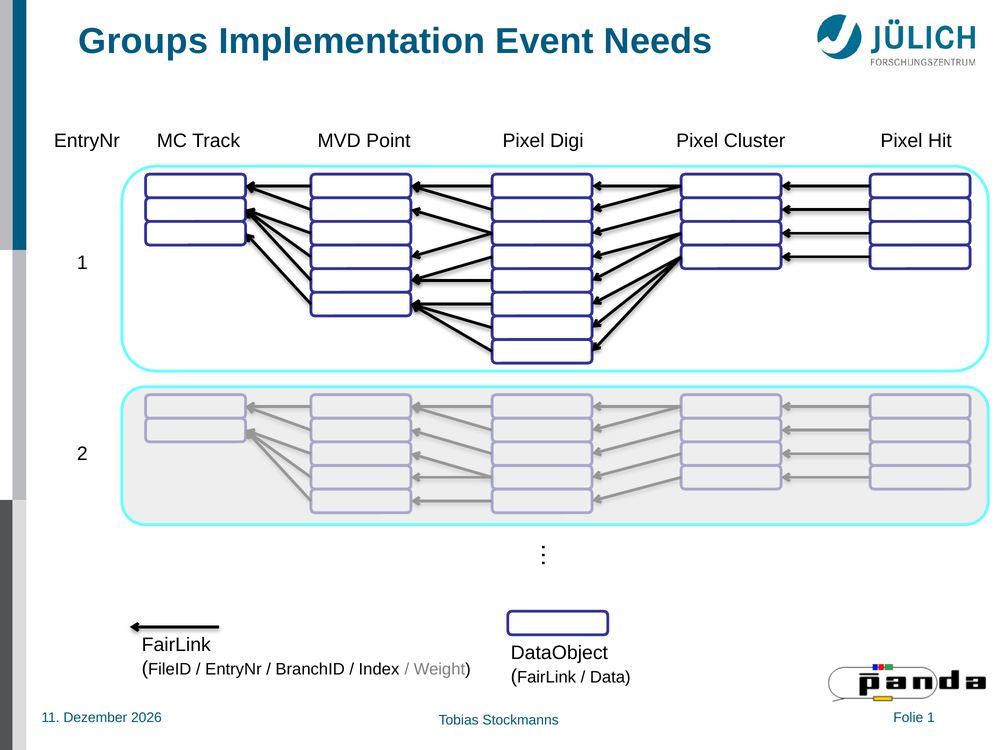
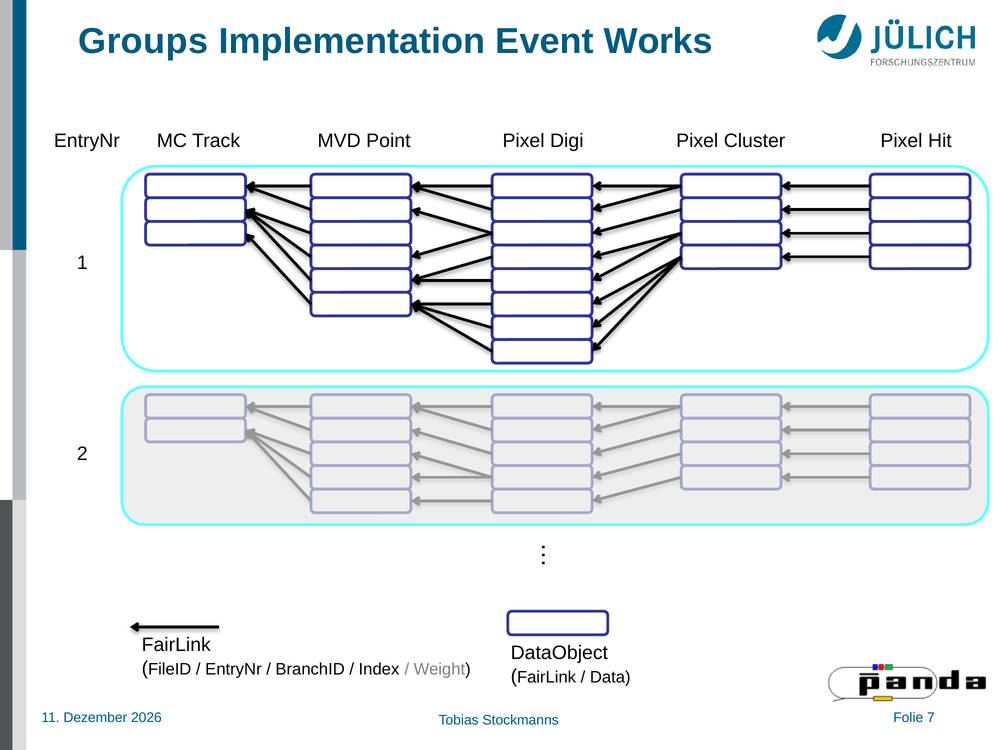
Needs: Needs -> Works (658, 42)
1: 1 -> 7 (931, 718)
